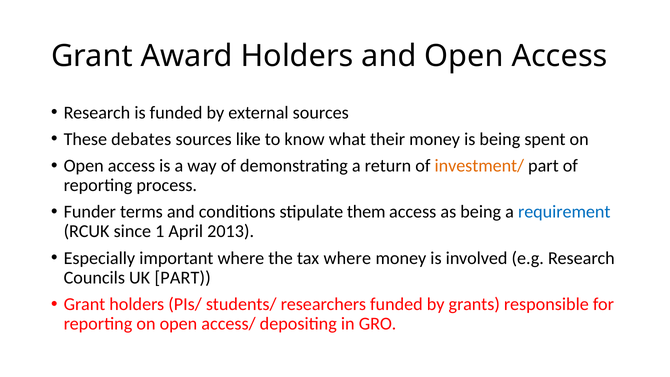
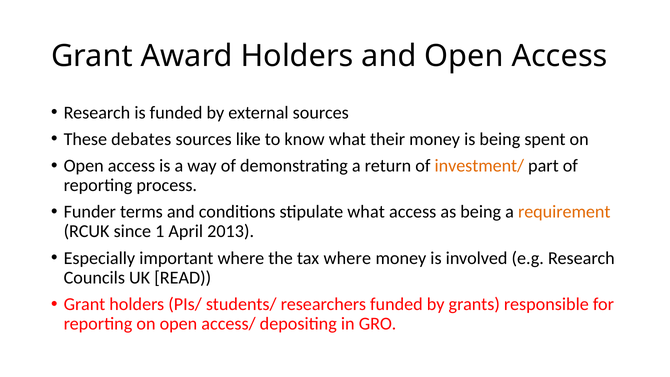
stipulate them: them -> what (366, 212)
requirement colour: blue -> orange (564, 212)
UK PART: PART -> READ (183, 278)
